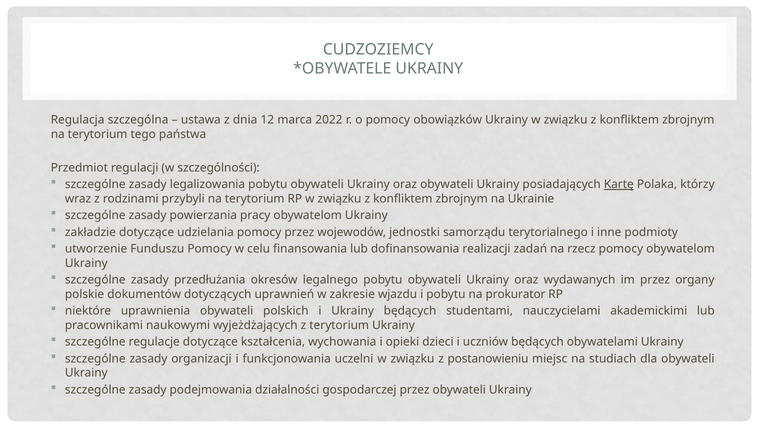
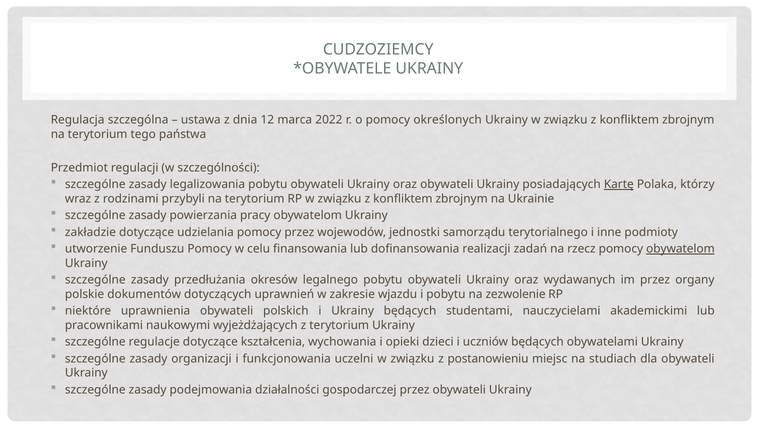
obowiązków: obowiązków -> określonych (448, 120)
obywatelom underline: none -> present (680, 249)
prokurator: prokurator -> zezwolenie (516, 294)
